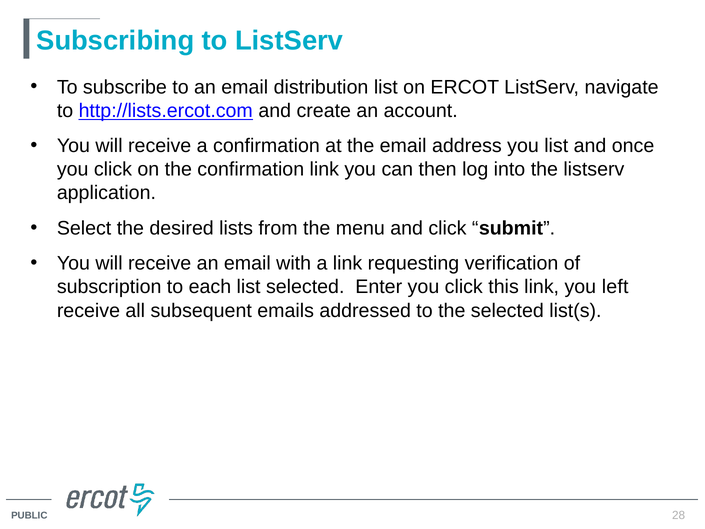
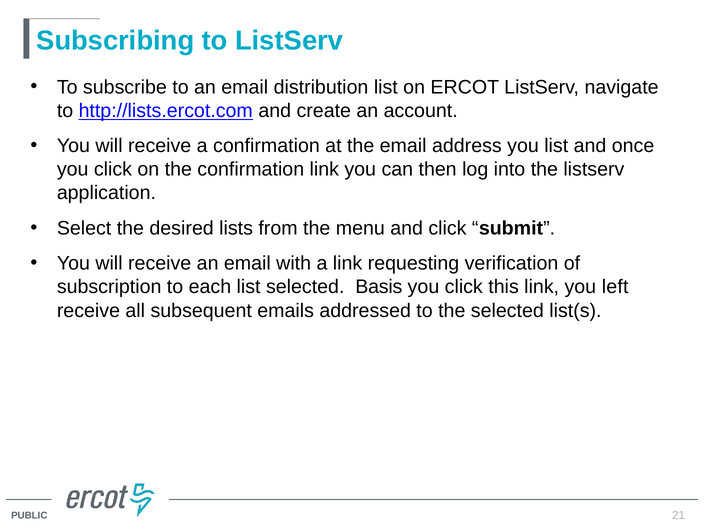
Enter: Enter -> Basis (379, 287)
28: 28 -> 21 (679, 515)
